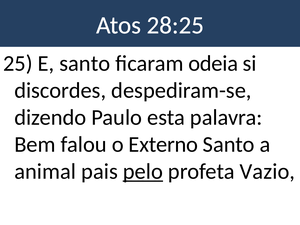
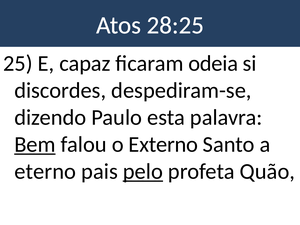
E santo: santo -> capaz (85, 63)
Bem underline: none -> present (35, 144)
animal: animal -> eterno (45, 171)
Vazio: Vazio -> Quão (267, 171)
